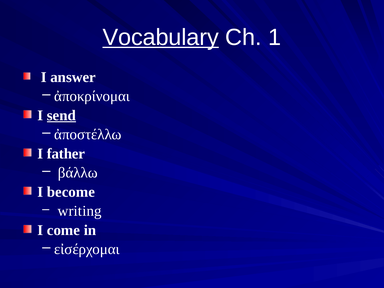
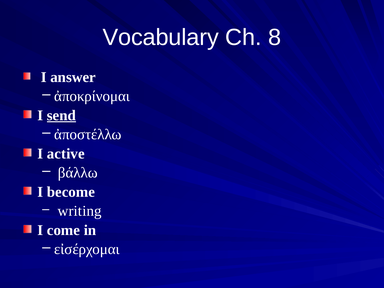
Vocabulary underline: present -> none (161, 37)
1: 1 -> 8 (275, 37)
father: father -> active (66, 154)
